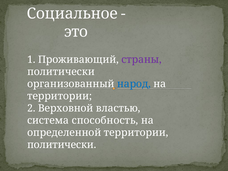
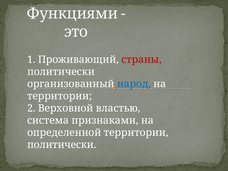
Социальное: Социальное -> Функциями (72, 14)
страны colour: purple -> red (142, 60)
способность: способность -> признаками (105, 120)
